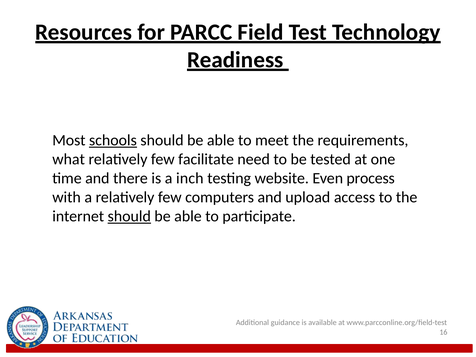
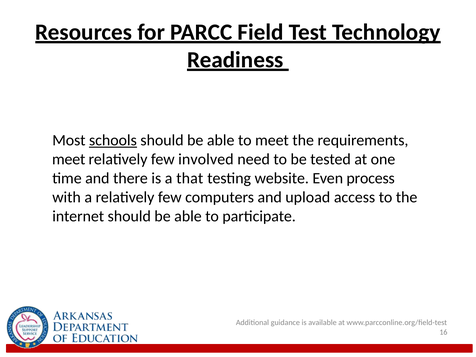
what: what -> meet (69, 159)
facilitate: facilitate -> involved (206, 159)
inch: inch -> that (190, 178)
should underline: present -> none (129, 216)
